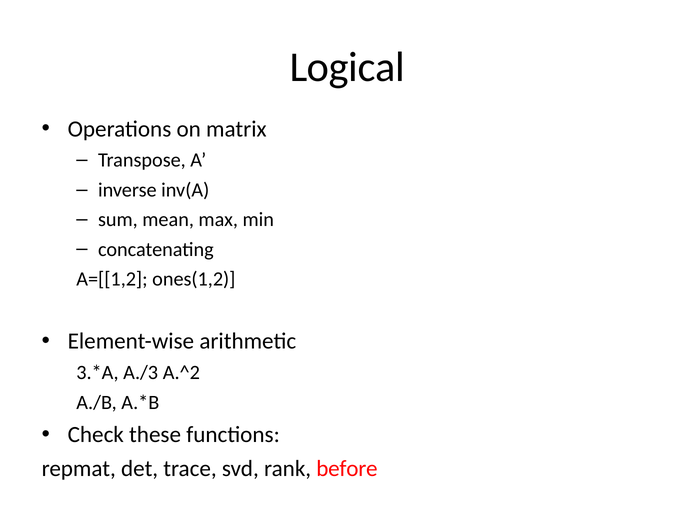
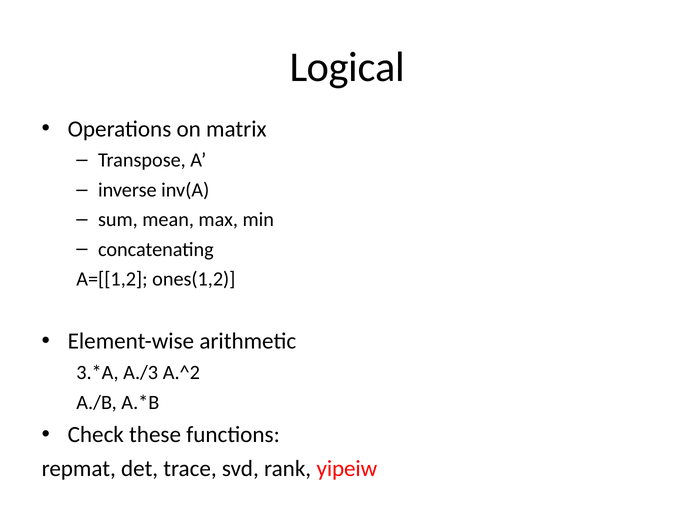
before: before -> yipeiw (347, 468)
